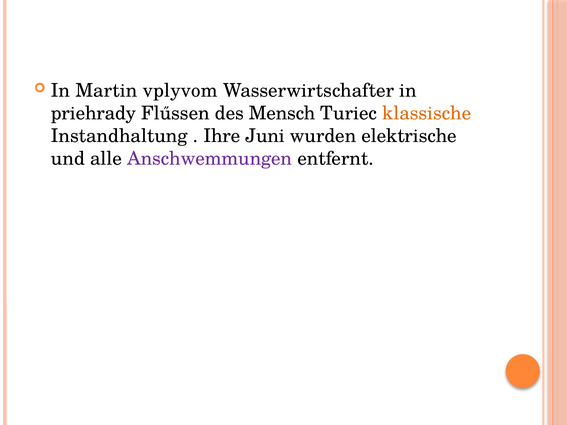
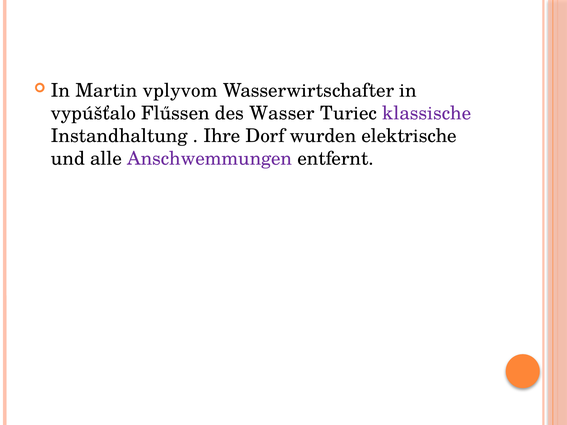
priehrady: priehrady -> vypúšťalo (93, 113)
Mensch: Mensch -> Wasser (282, 113)
klassische colour: orange -> purple (427, 113)
Juni: Juni -> Dorf (265, 136)
